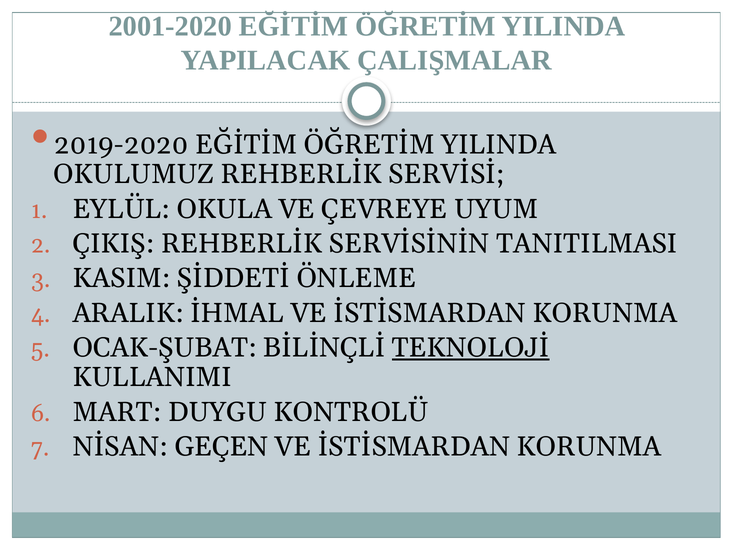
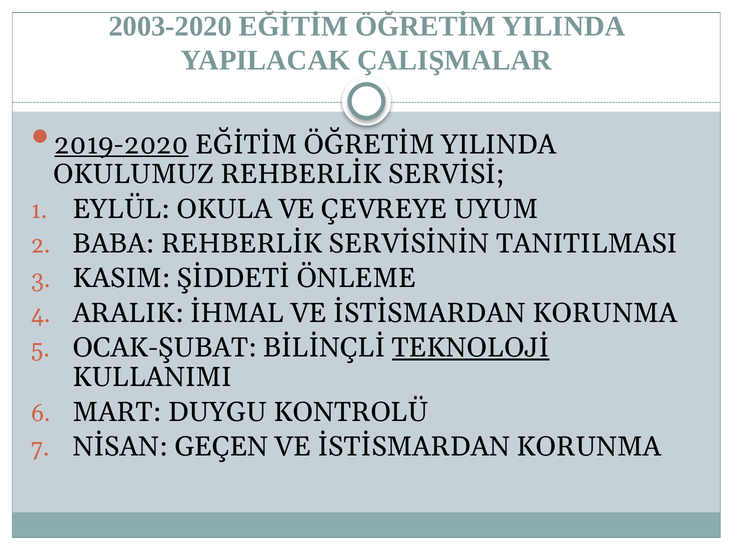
2001-2020: 2001-2020 -> 2003-2020 (170, 26)
2019-2020 underline: none -> present (122, 144)
ÇIKIŞ: ÇIKIŞ -> BABA (113, 243)
